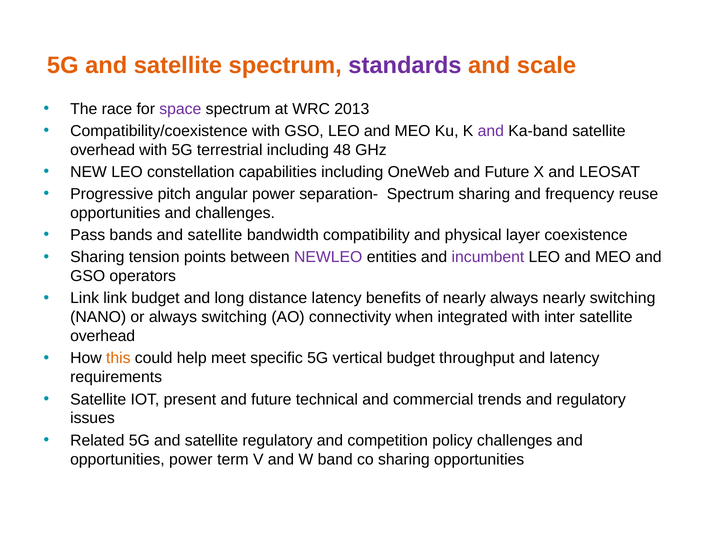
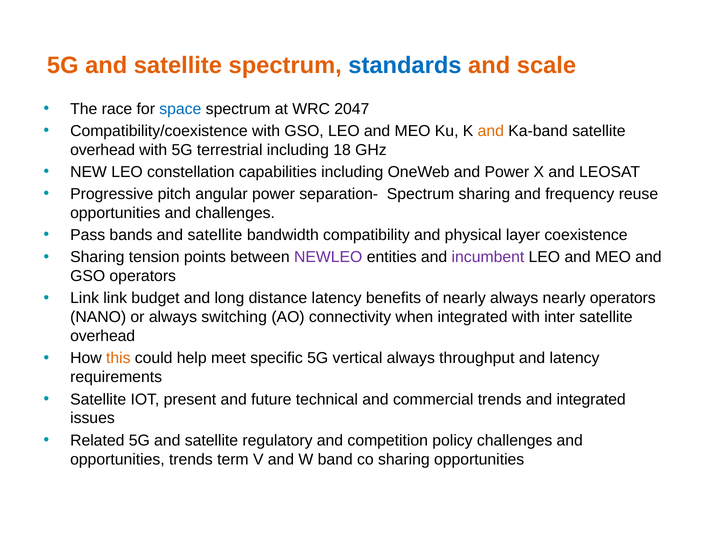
standards colour: purple -> blue (405, 66)
space colour: purple -> blue (180, 109)
2013: 2013 -> 2047 (352, 109)
and colour: purple -> orange (491, 131)
48: 48 -> 18 (342, 150)
OneWeb and Future: Future -> Power (507, 172)
nearly switching: switching -> operators (623, 298)
vertical budget: budget -> always (411, 358)
and regulatory: regulatory -> integrated (591, 400)
opportunities power: power -> trends (191, 460)
